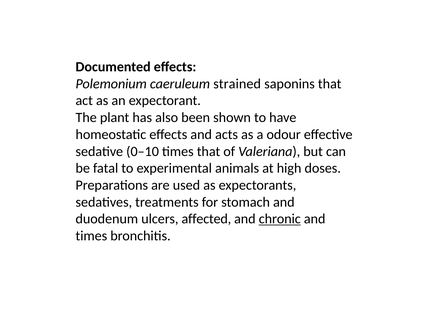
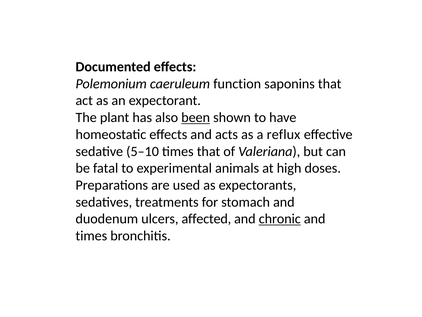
strained: strained -> function (237, 84)
been underline: none -> present (196, 117)
odour: odour -> reflux (284, 134)
0–10: 0–10 -> 5–10 (143, 151)
